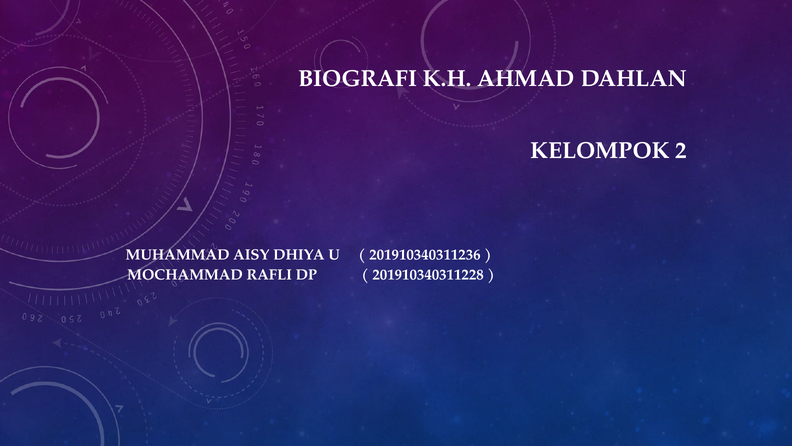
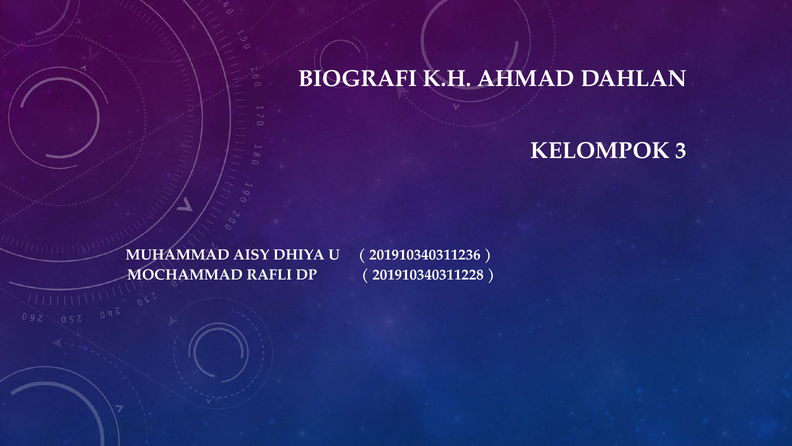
2: 2 -> 3 (681, 150)
